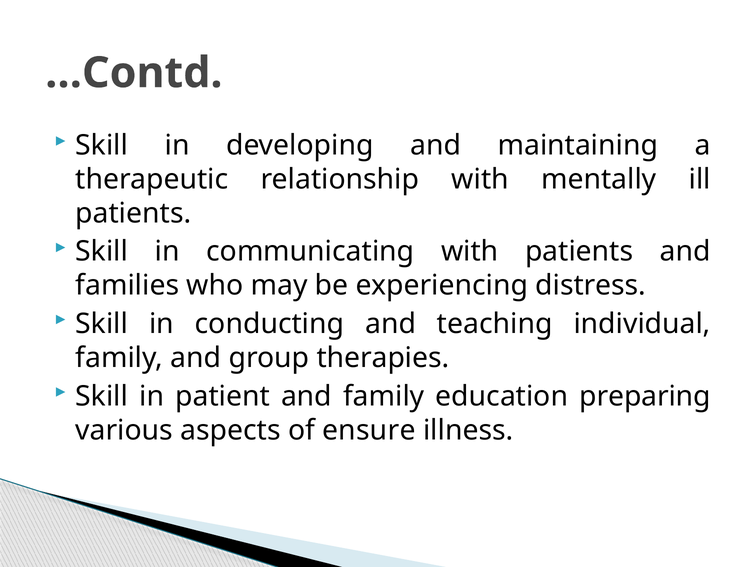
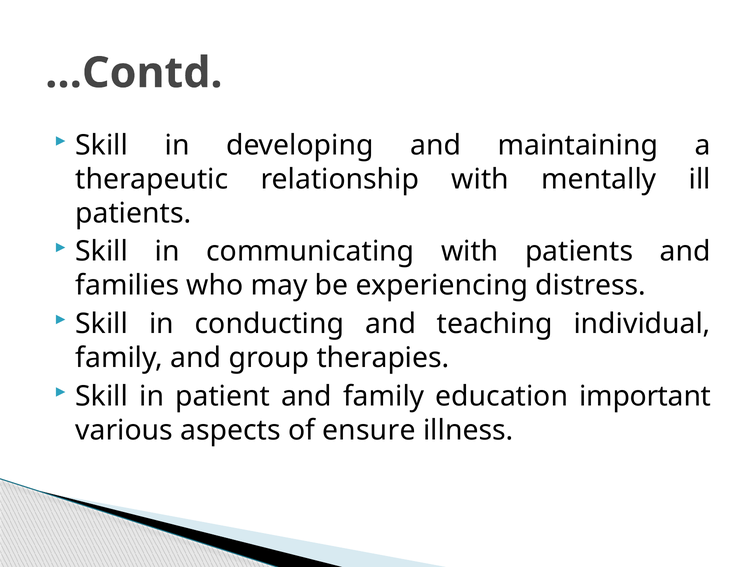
preparing: preparing -> important (645, 396)
